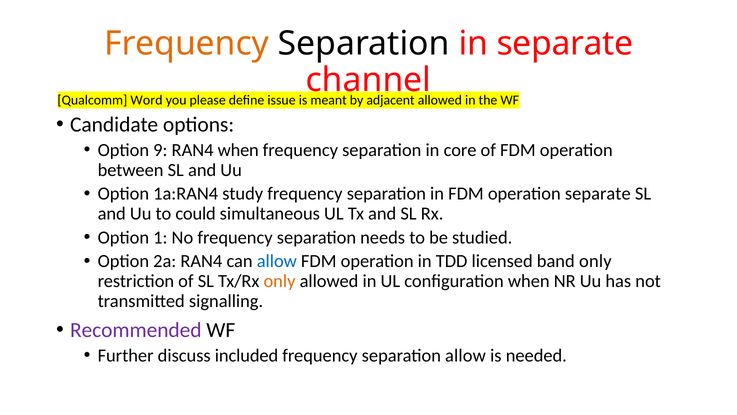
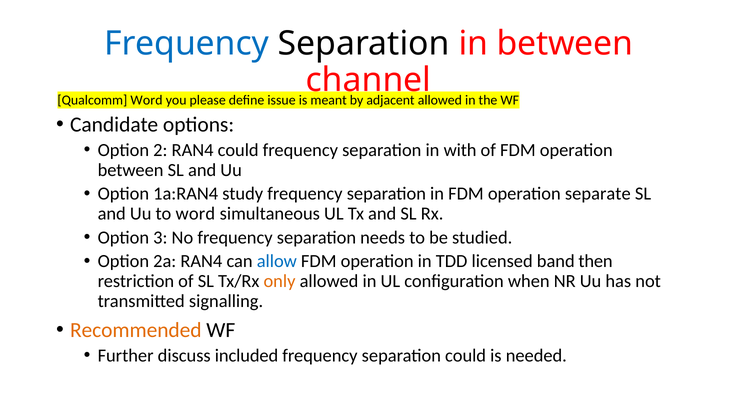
Frequency colour: orange -> blue (187, 44)
in separate: separate -> between (565, 44)
9: 9 -> 2 (160, 150)
RAN4 when: when -> could (238, 150)
core: core -> with (460, 150)
to could: could -> word (195, 213)
1: 1 -> 3 (160, 237)
band only: only -> then (596, 261)
Recommended colour: purple -> orange (136, 330)
separation allow: allow -> could (466, 355)
